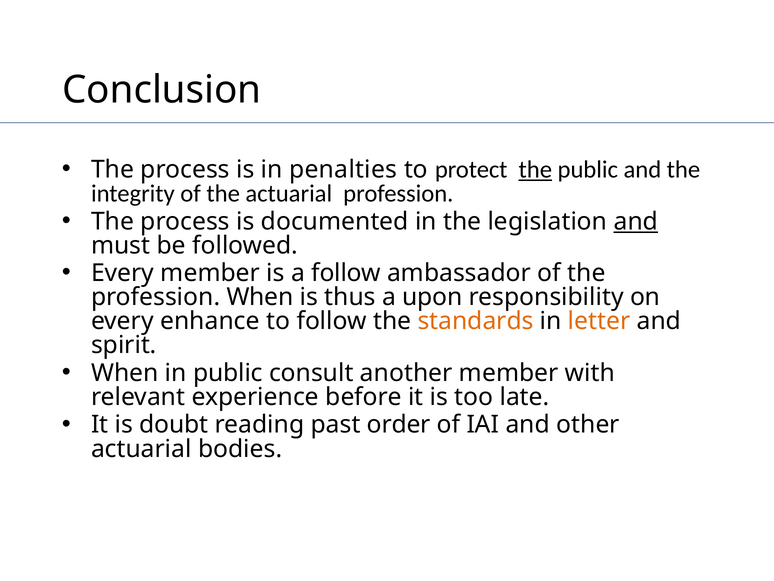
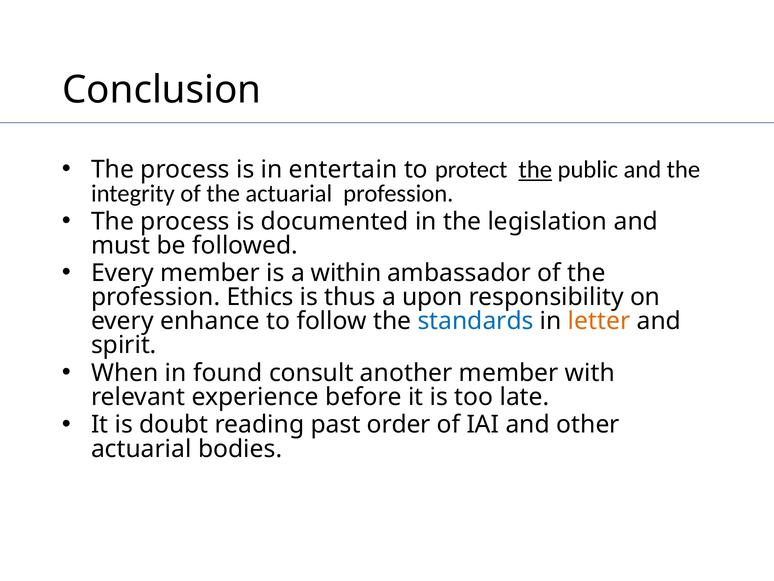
penalties: penalties -> entertain (343, 169)
and underline: present -> none (636, 221)
a follow: follow -> within (346, 273)
profession When: When -> Ethics (260, 297)
standards colour: orange -> blue (476, 321)
in public: public -> found (228, 373)
